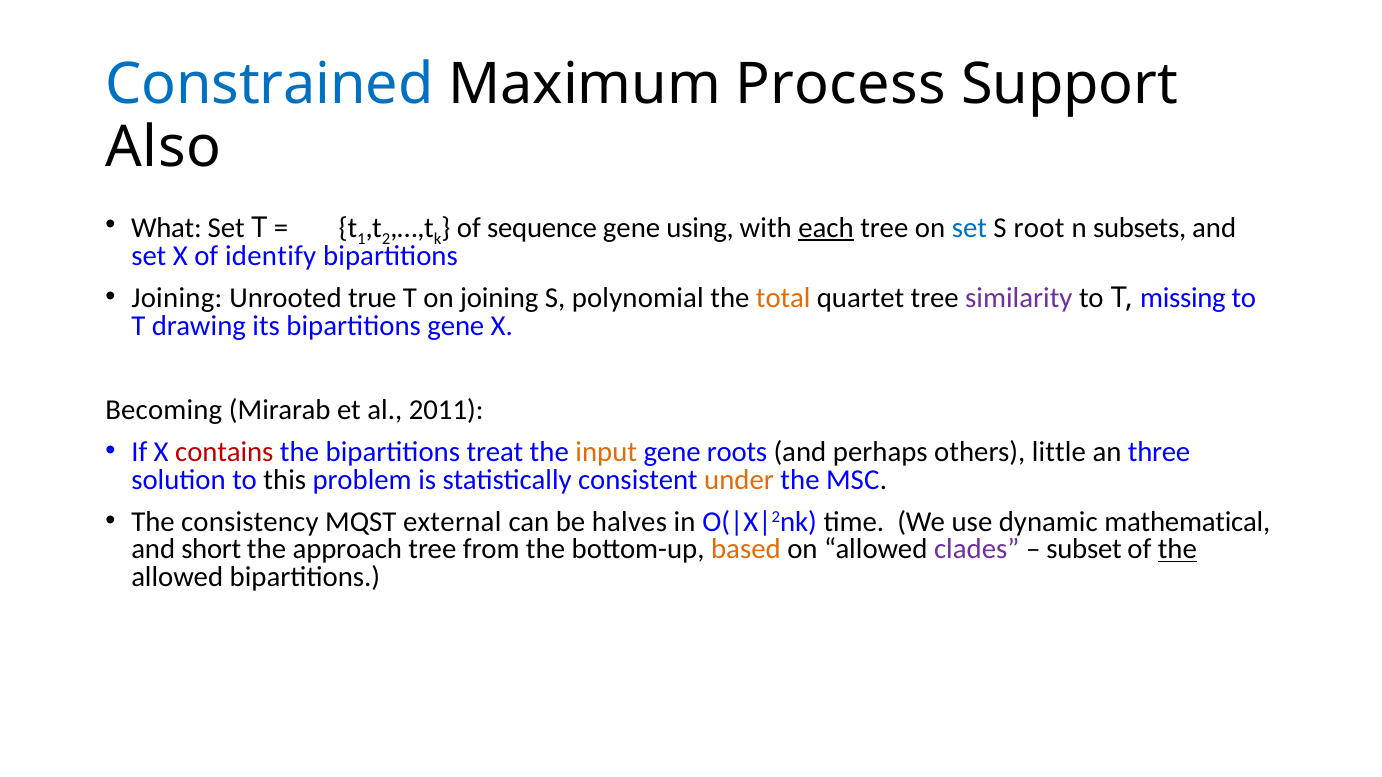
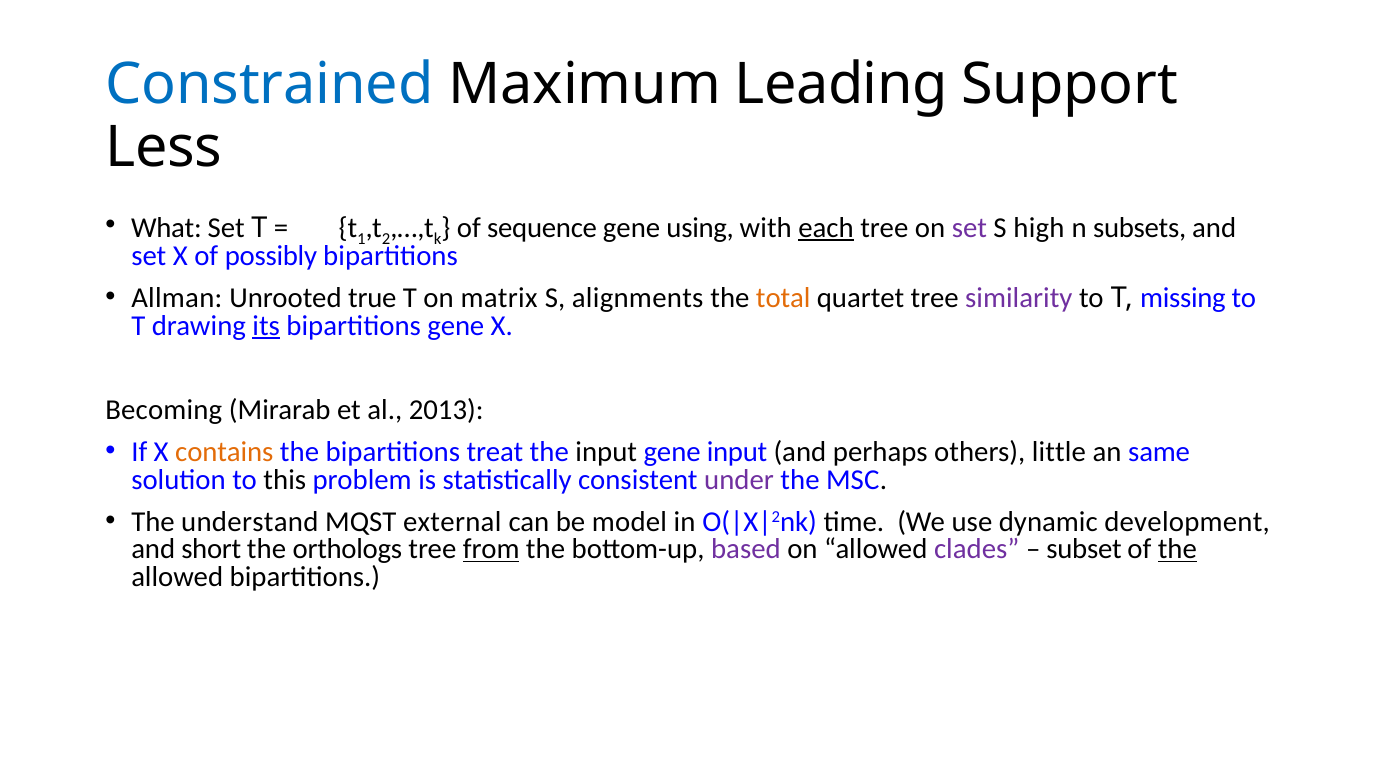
Process: Process -> Leading (841, 85)
Also: Also -> Less (164, 147)
set colour: blue -> purple (969, 228)
root: root -> high (1039, 228)
identify: identify -> possibly (271, 256)
Joining: Joining -> Allman (177, 298)
on joining: joining -> matrix (499, 298)
polynomial: polynomial -> alignments (638, 298)
its underline: none -> present (266, 326)
2011: 2011 -> 2013 (446, 410)
contains colour: red -> orange (224, 452)
input colour: orange -> black (606, 452)
gene roots: roots -> input (737, 452)
three: three -> same (1159, 452)
under colour: orange -> purple (739, 480)
consistency: consistency -> understand (250, 522)
halves: halves -> model (629, 522)
mathematical: mathematical -> development (1187, 522)
approach: approach -> orthologs (347, 549)
from underline: none -> present (491, 549)
based colour: orange -> purple (746, 549)
